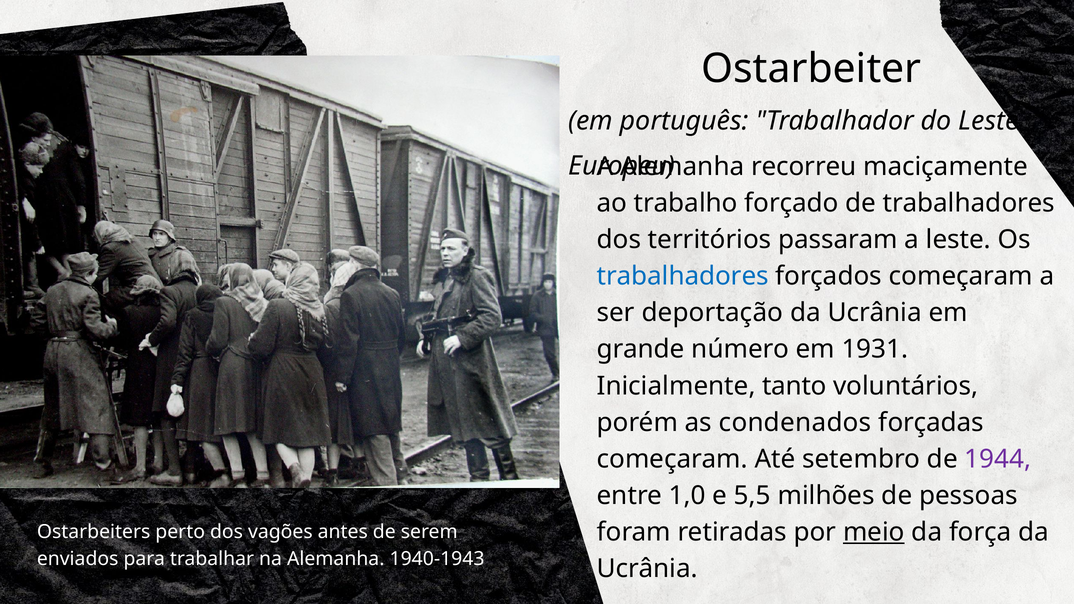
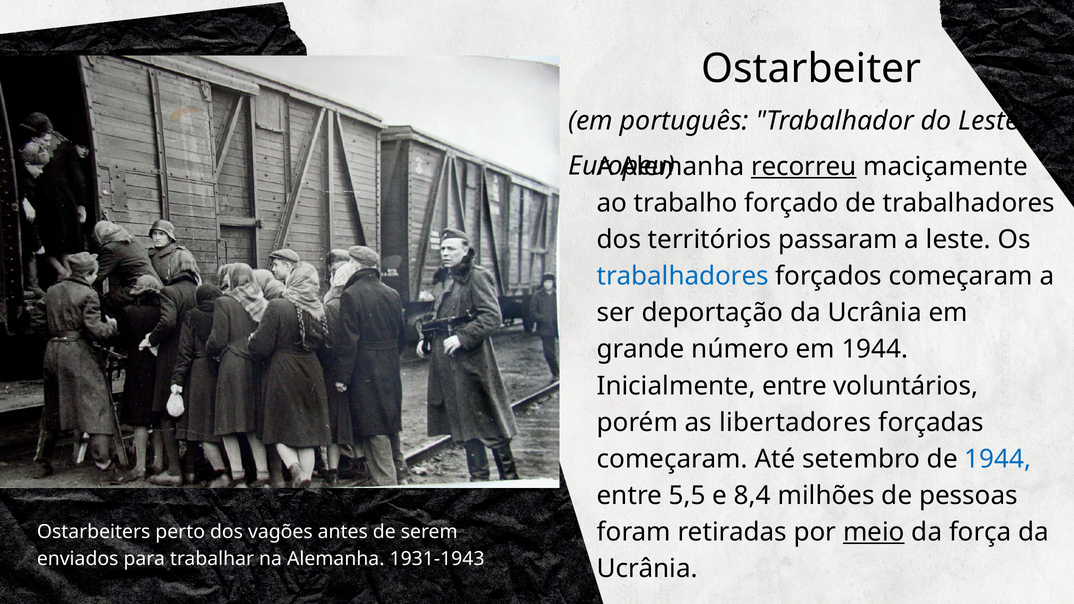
recorreu underline: none -> present (804, 167)
em 1931: 1931 -> 1944 (875, 349)
Inicialmente tanto: tanto -> entre (794, 386)
condenados: condenados -> libertadores (795, 423)
1944 colour: purple -> blue (998, 459)
1,0: 1,0 -> 5,5 (687, 496)
5,5: 5,5 -> 8,4 (752, 496)
1940-1943: 1940-1943 -> 1931-1943 (437, 559)
